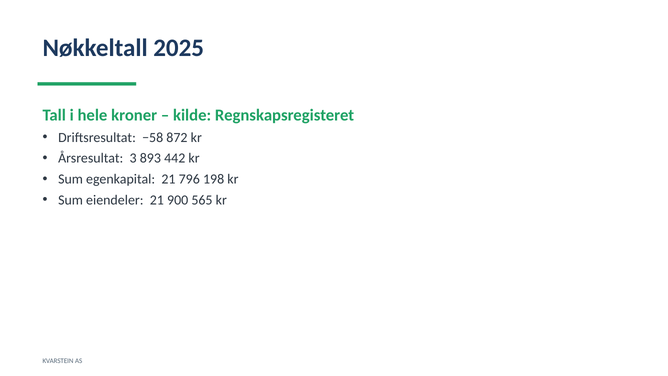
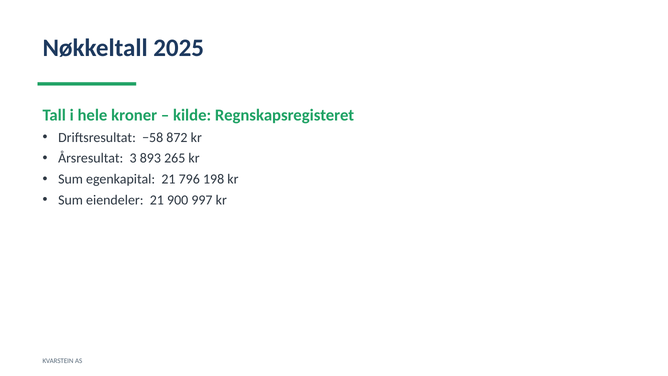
442: 442 -> 265 (175, 158)
565: 565 -> 997 (202, 200)
